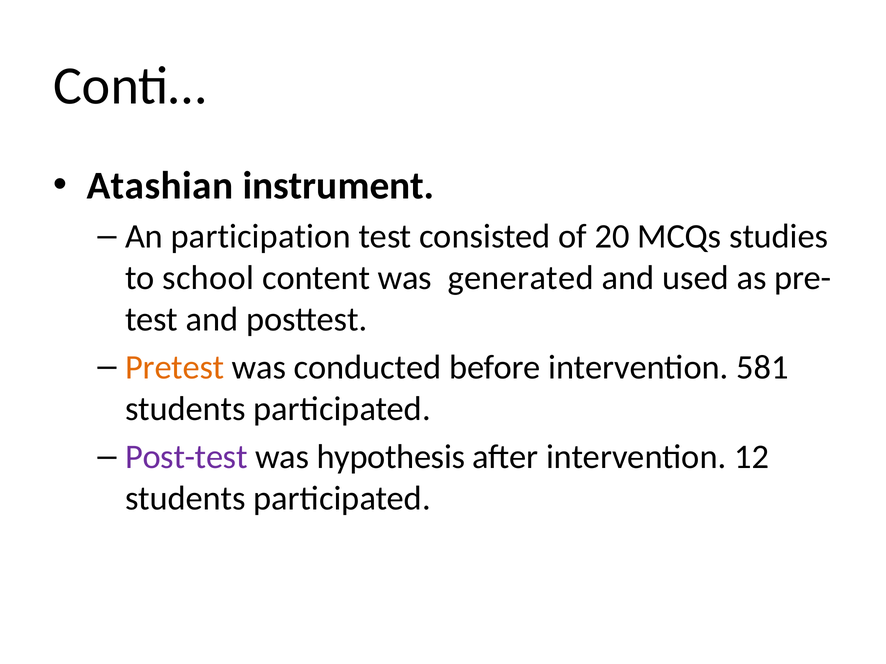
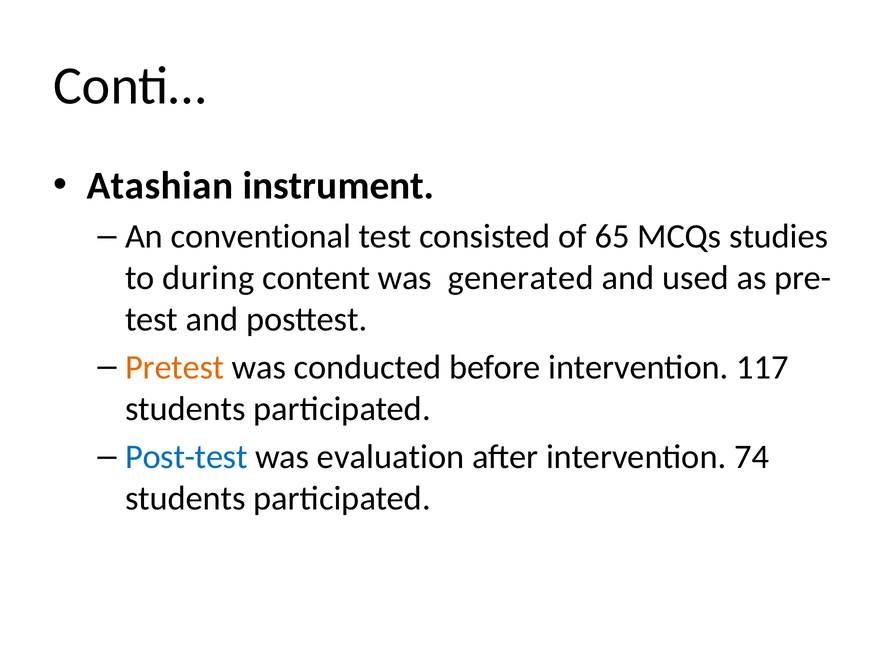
participation: participation -> conventional (261, 237)
20: 20 -> 65 (612, 237)
school: school -> during (208, 278)
581: 581 -> 117 (762, 368)
Post-test colour: purple -> blue (186, 457)
hypothesis: hypothesis -> evaluation (391, 457)
12: 12 -> 74 (752, 457)
